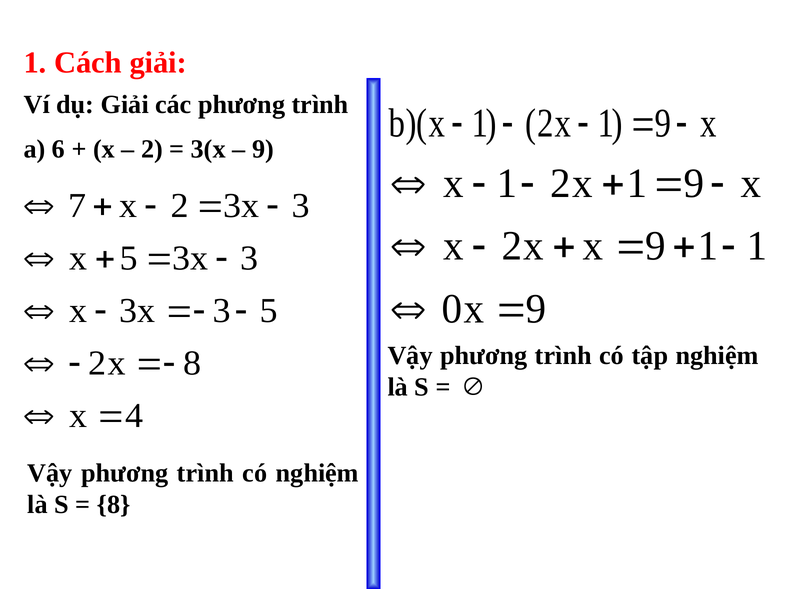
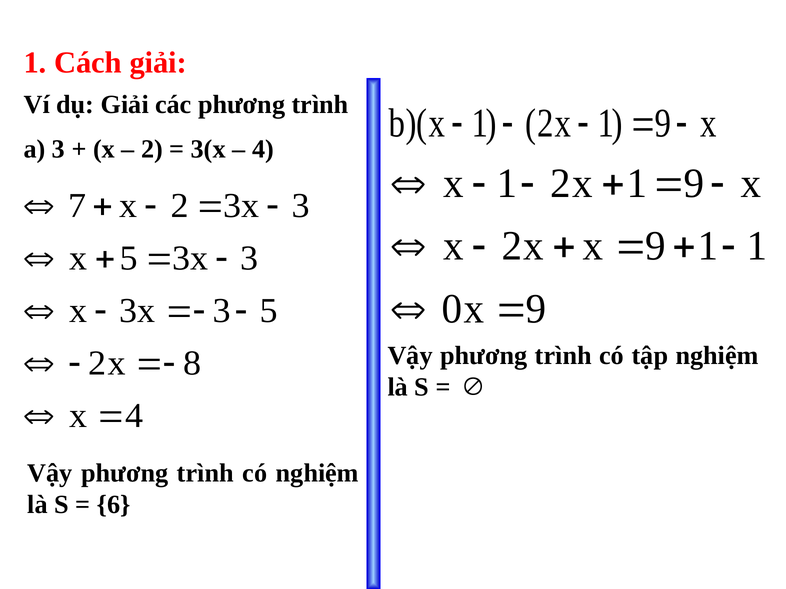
a 6: 6 -> 3 (59, 149)
9: 9 -> 4 (263, 149)
8: 8 -> 6 (114, 505)
